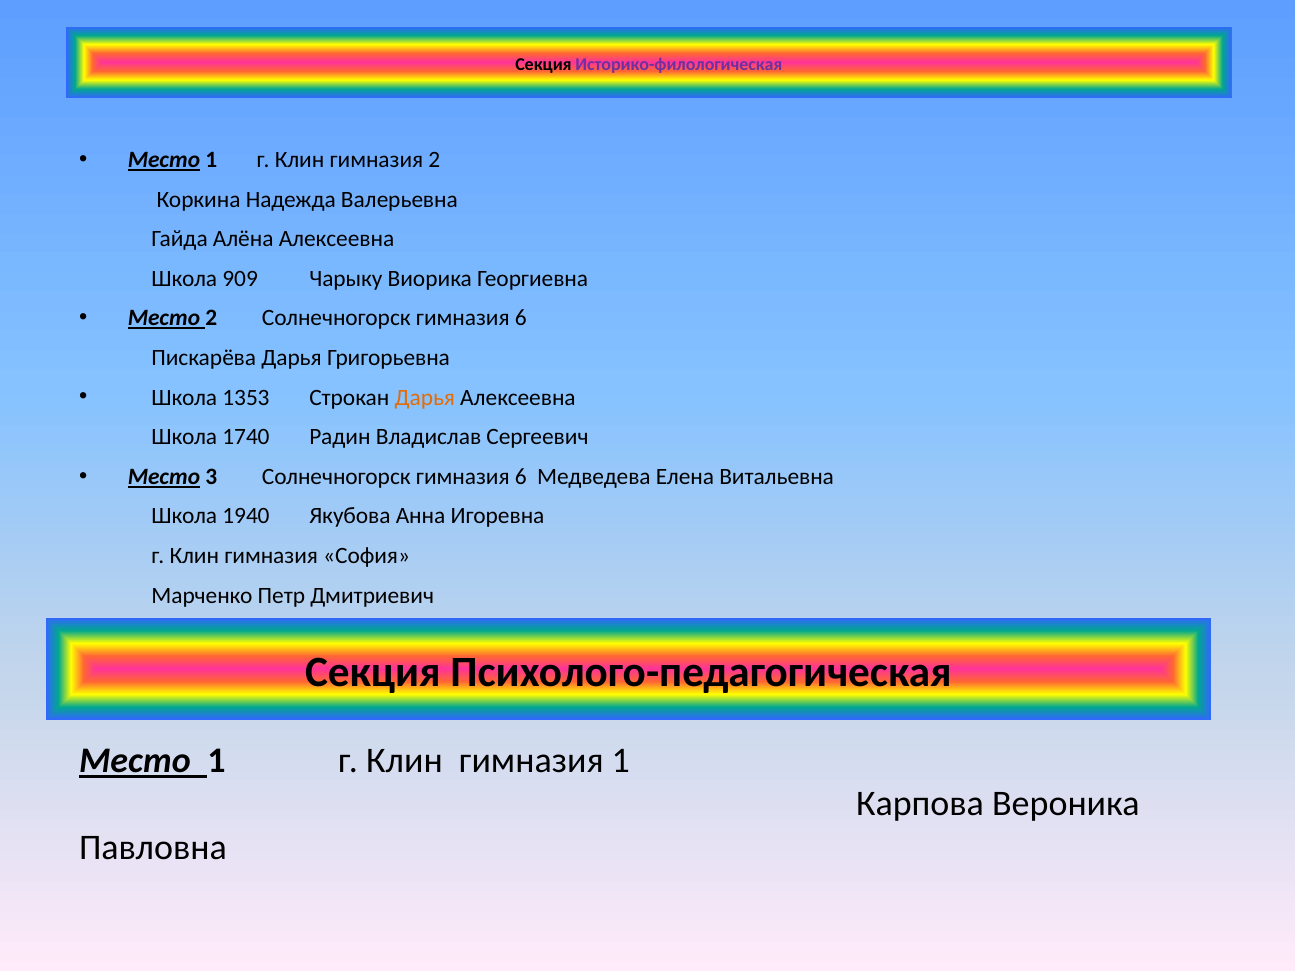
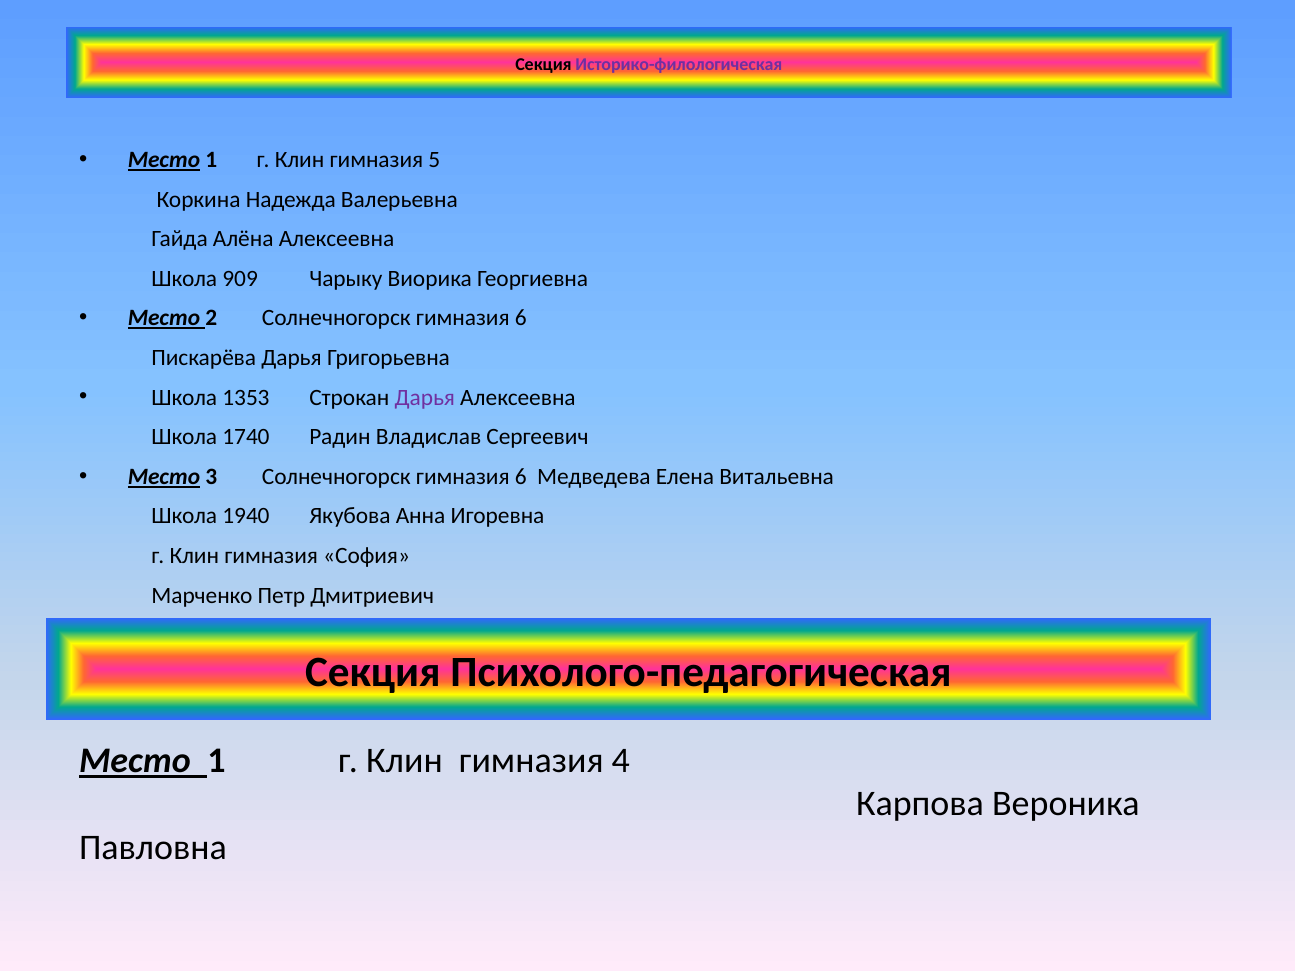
гимназия 2: 2 -> 5 (434, 160)
Дарья colour: orange -> purple (425, 398)
гимназия 1: 1 -> 4 (621, 761)
